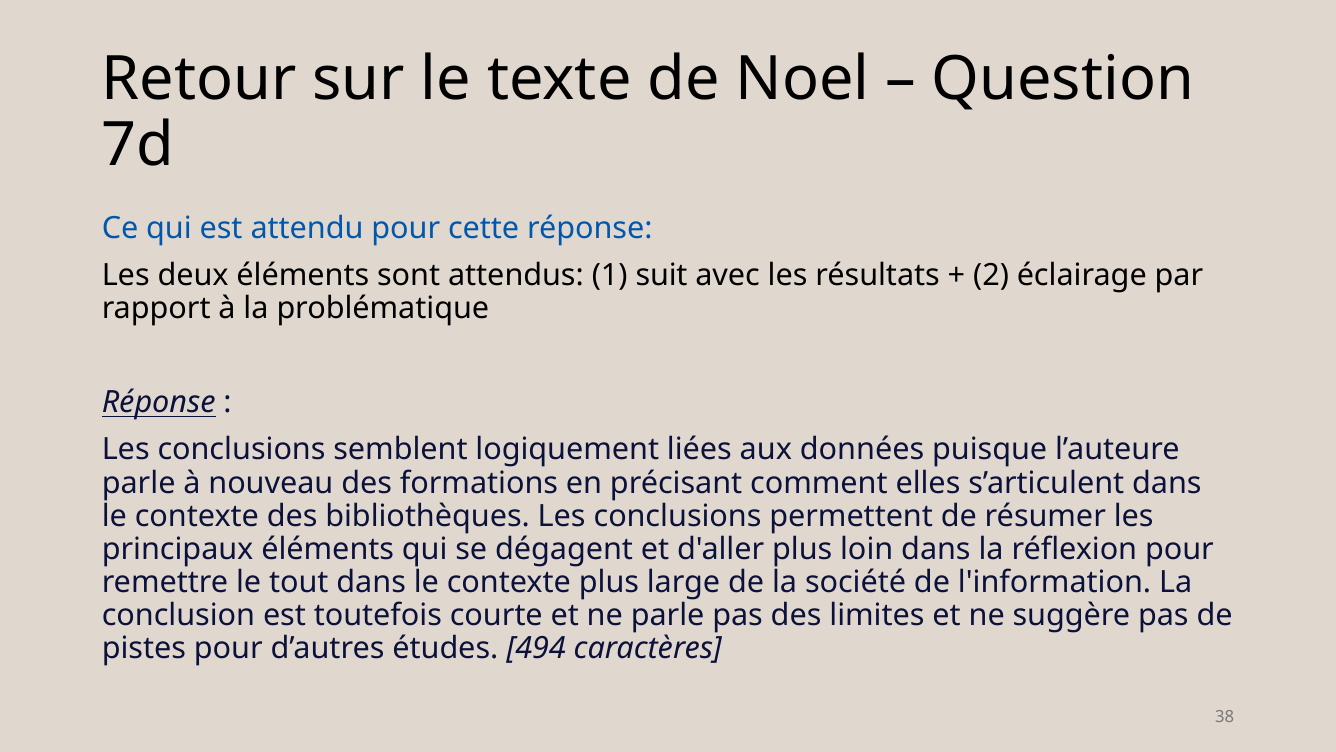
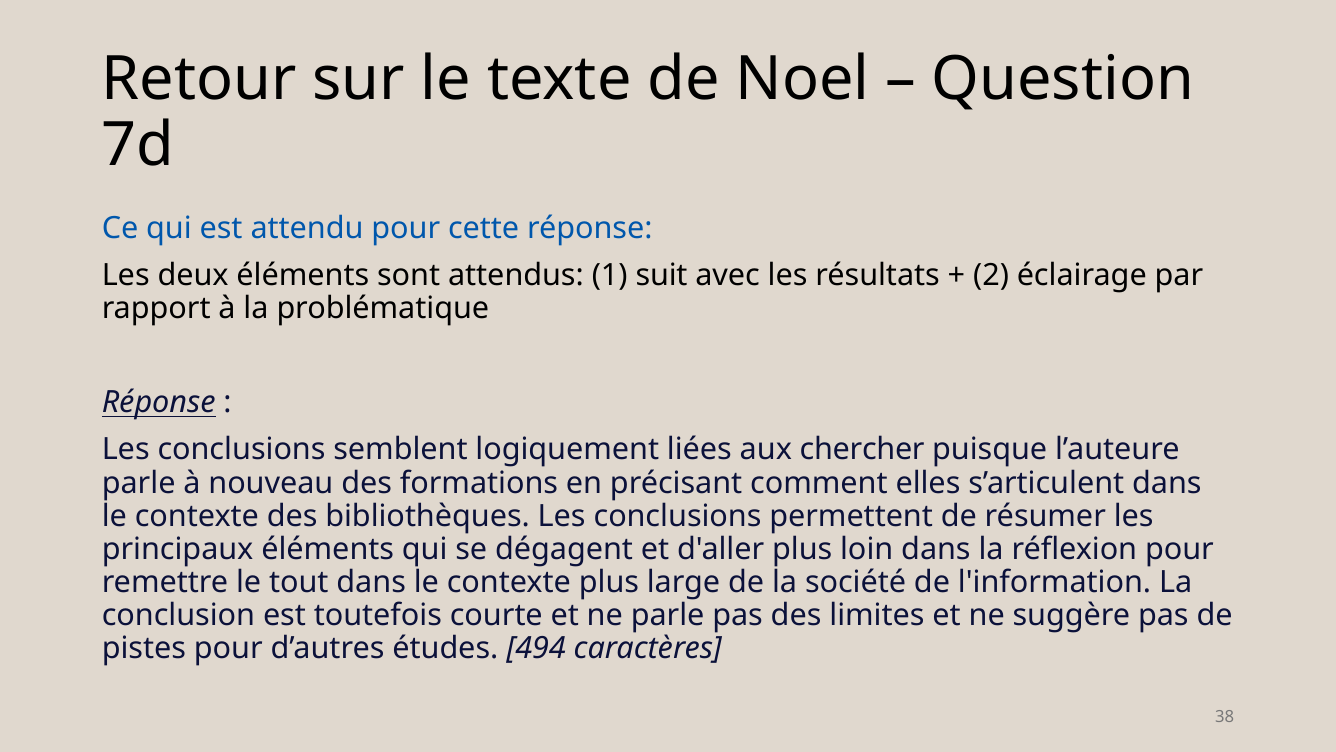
données: données -> chercher (862, 450)
